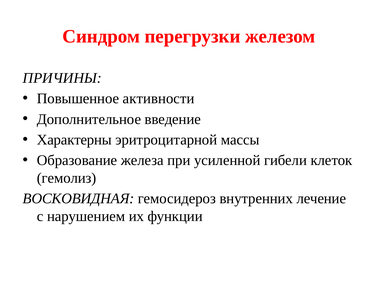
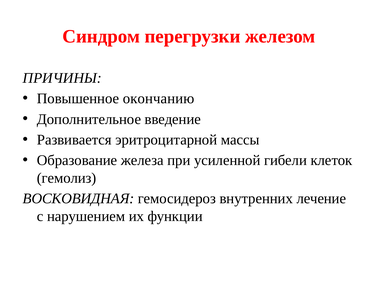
активности: активности -> окончанию (159, 98)
Характерны: Характерны -> Развивается (74, 140)
